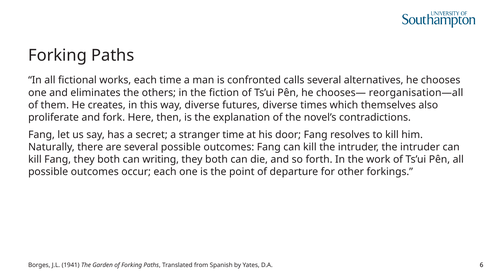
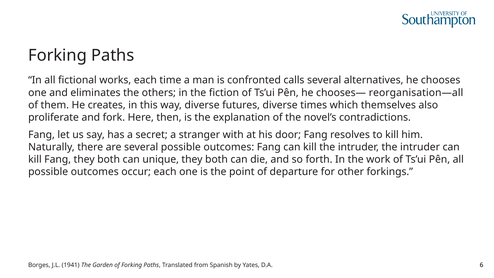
stranger time: time -> with (233, 135)
writing: writing -> unique (161, 159)
